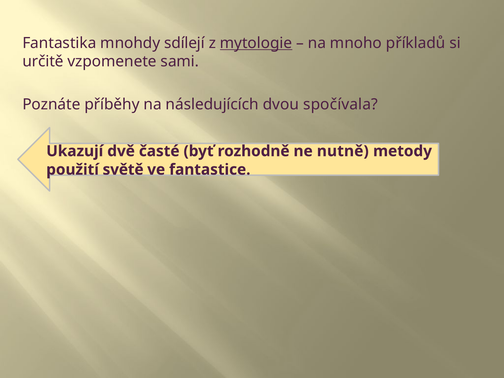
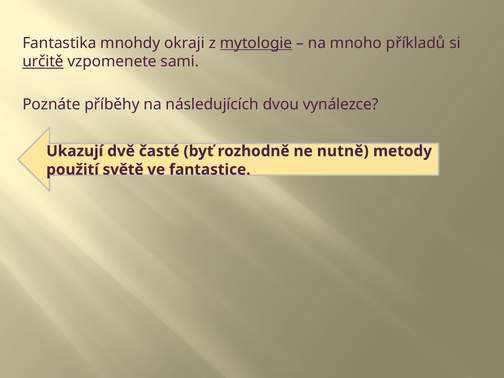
sdílejí: sdílejí -> okraji (184, 43)
určitě underline: none -> present (43, 61)
spočívala: spočívala -> vynálezce (341, 105)
